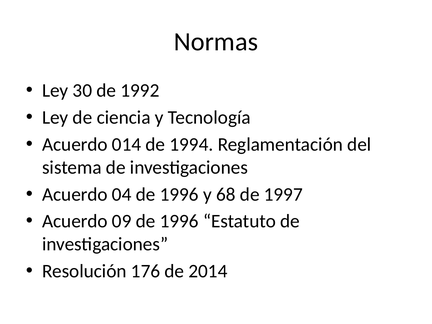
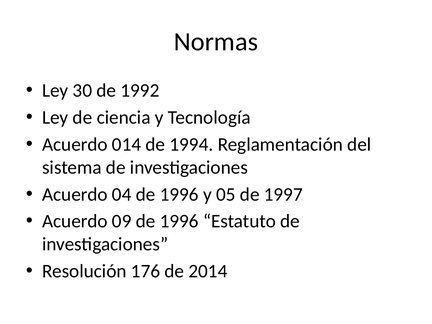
68: 68 -> 05 (226, 194)
